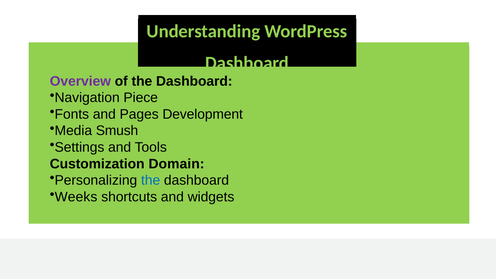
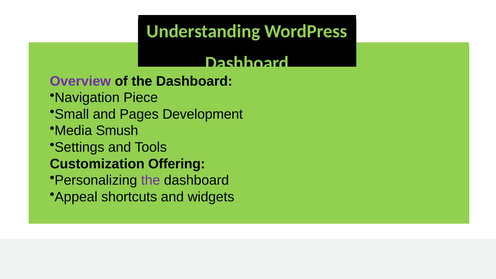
Fonts: Fonts -> Small (72, 114)
Domain: Domain -> Offering (177, 164)
the colour: blue -> purple (151, 180)
Weeks: Weeks -> Appeal (76, 197)
